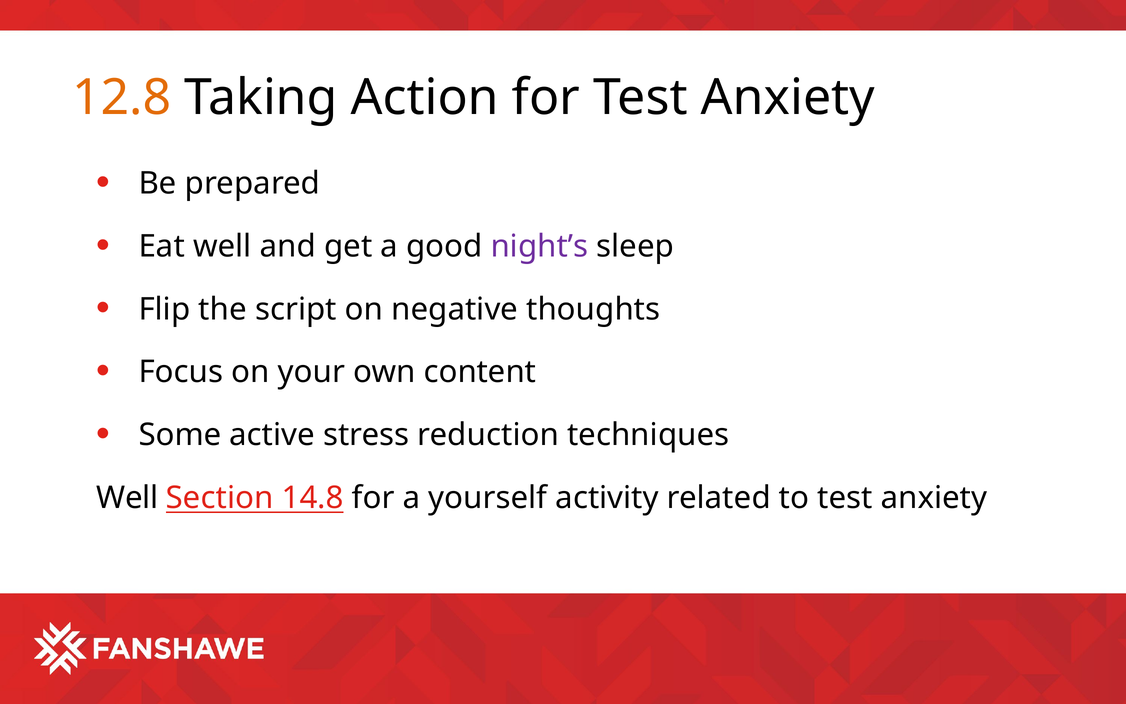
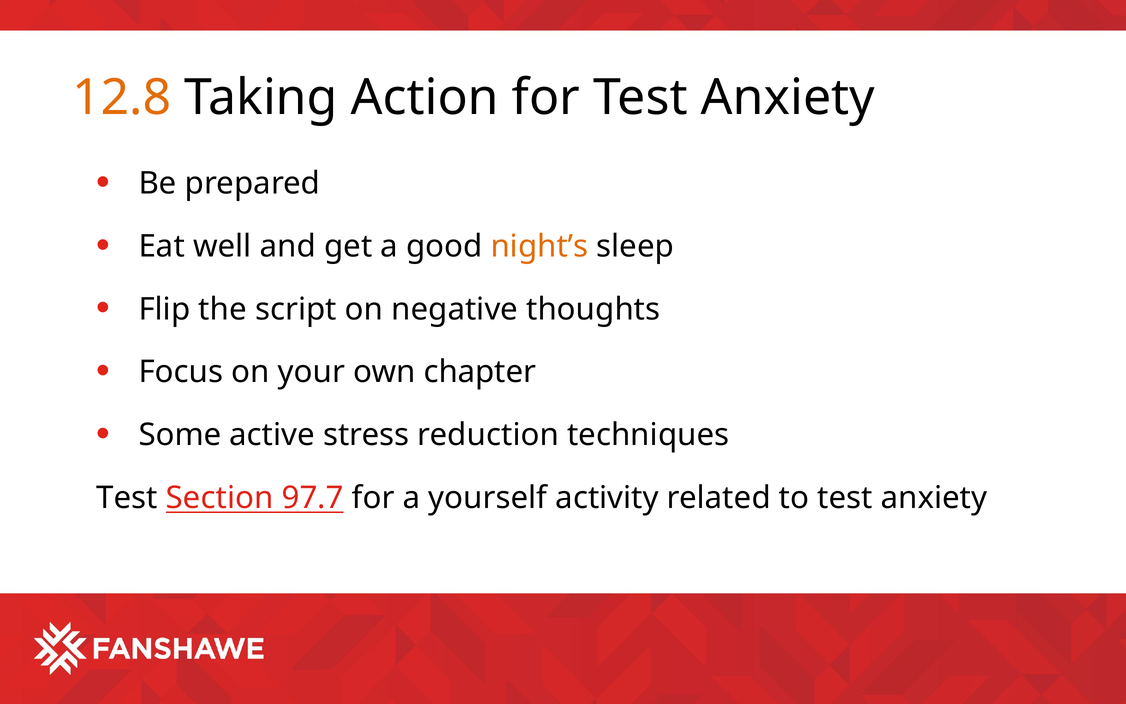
night’s colour: purple -> orange (539, 246)
content: content -> chapter (480, 372)
Well: Well -> Test (127, 498)
14.8: 14.8 -> 97.7 (313, 498)
